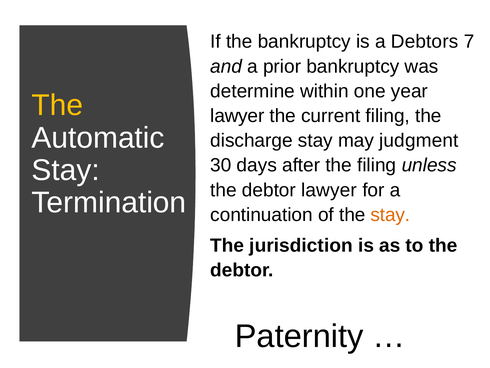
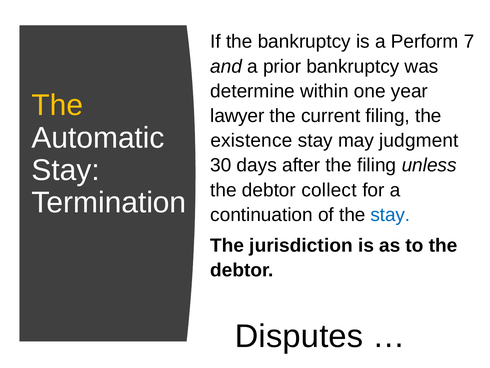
Debtors: Debtors -> Perform (425, 42)
discharge: discharge -> existence (251, 140)
debtor lawyer: lawyer -> collect (329, 190)
stay colour: orange -> blue (390, 214)
Paternity: Paternity -> Disputes (299, 336)
